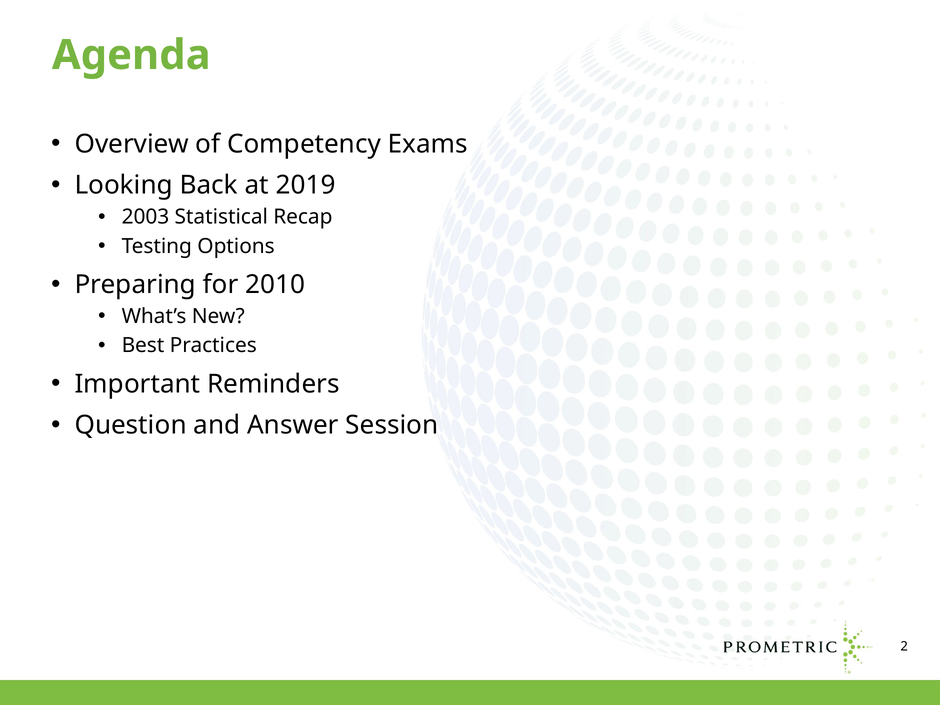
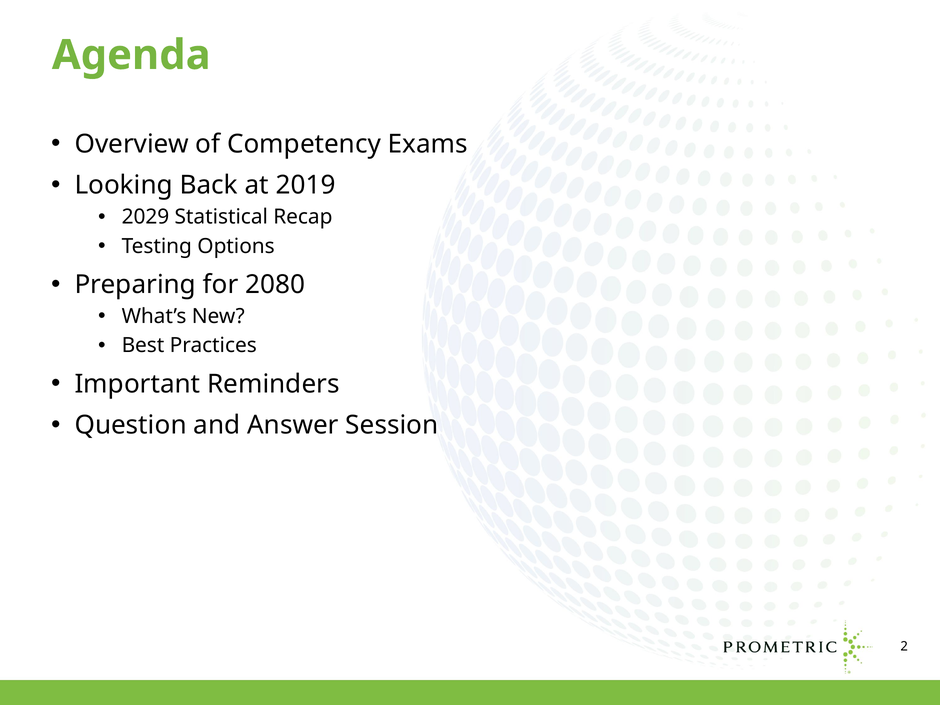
2003: 2003 -> 2029 (145, 217)
2010: 2010 -> 2080 (275, 285)
